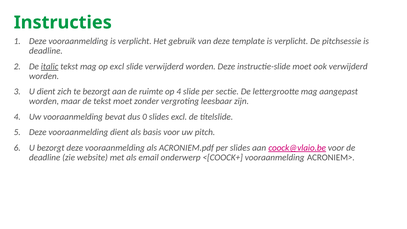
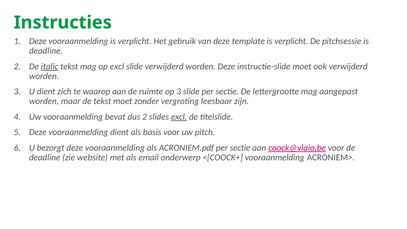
te bezorgt: bezorgt -> waarop (96, 92)
op 4: 4 -> 3 (179, 92)
dus 0: 0 -> 2 (145, 117)
excl underline: none -> present (179, 117)
ACRONIEM.pdf per slides: slides -> sectie (240, 148)
